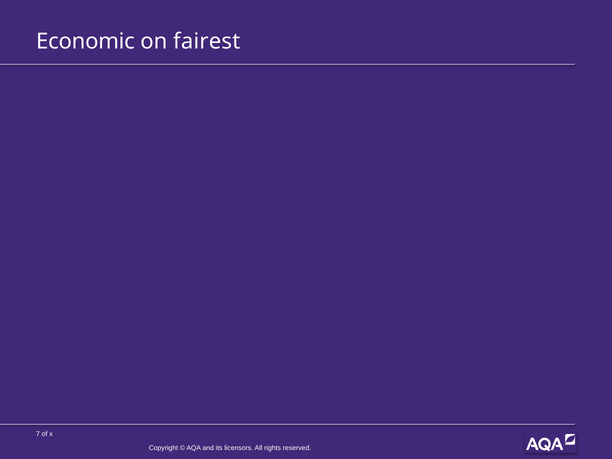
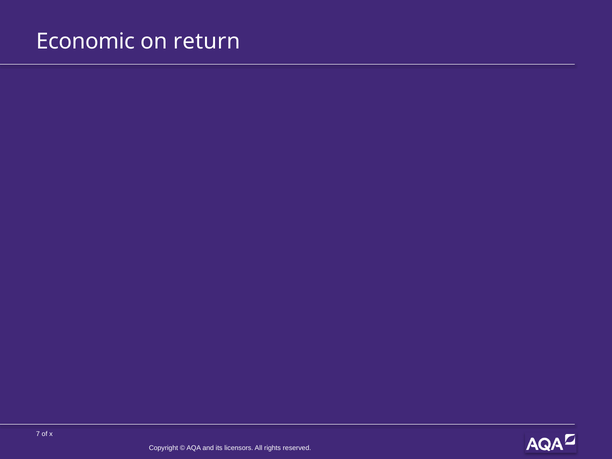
fairest: fairest -> return (207, 42)
